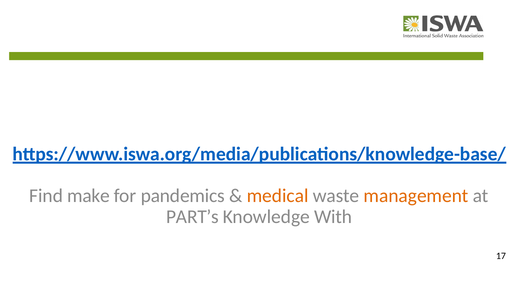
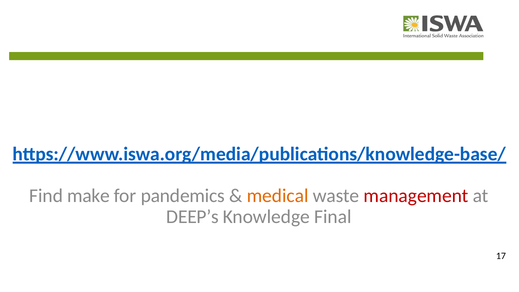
management colour: orange -> red (416, 196)
PART’s: PART’s -> DEEP’s (193, 217)
With: With -> Final (333, 217)
